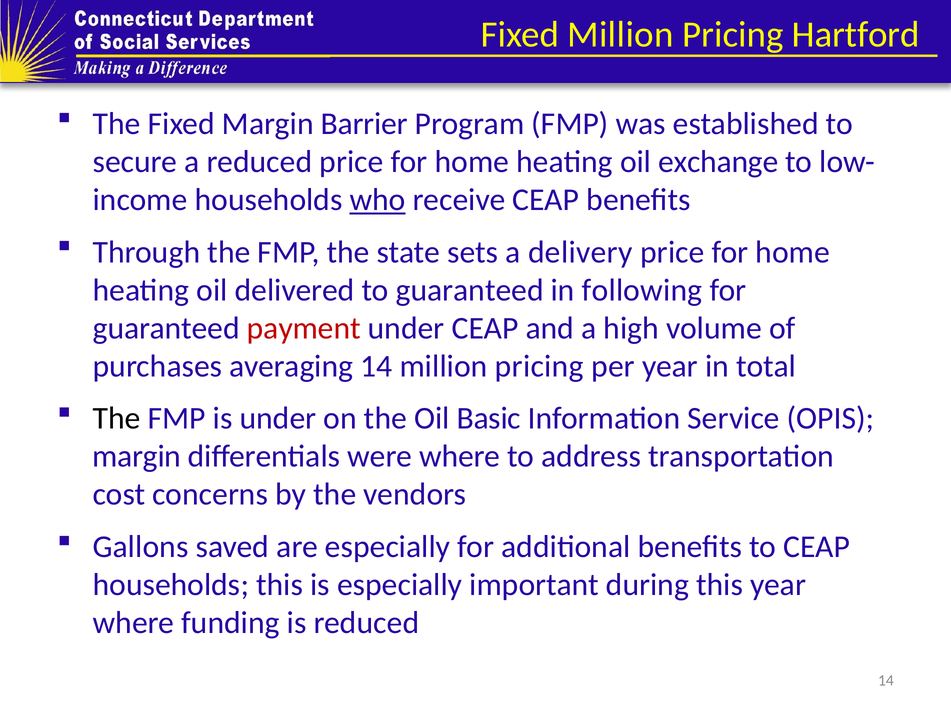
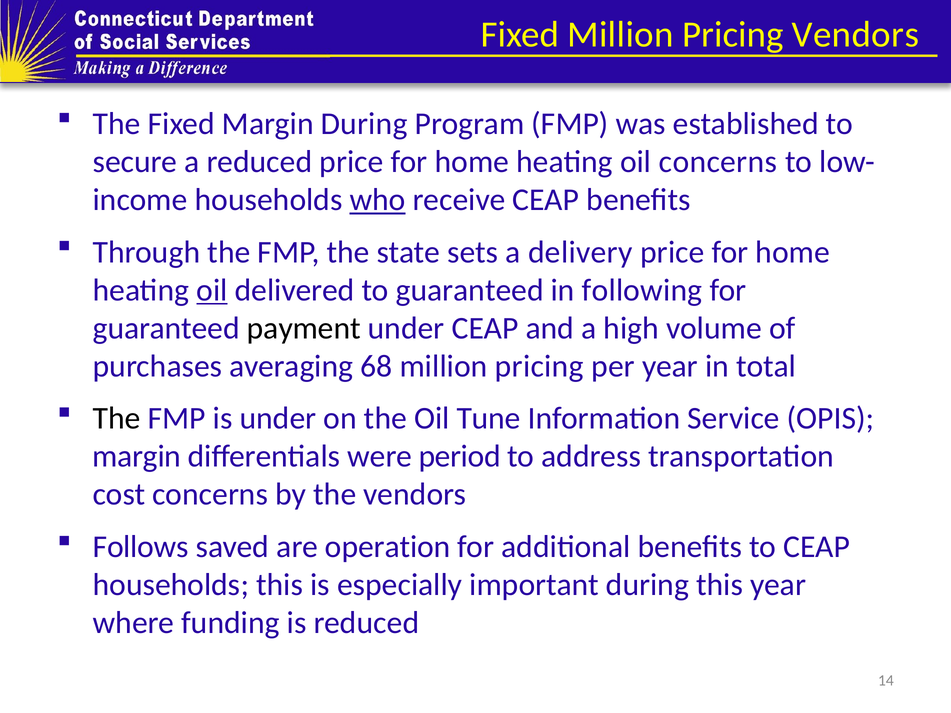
Pricing Hartford: Hartford -> Vendors (855, 35)
Margin Barrier: Barrier -> During (364, 124)
oil exchange: exchange -> concerns (718, 162)
oil underline: none -> present (212, 290)
payment colour: red -> black (304, 328)
averaging 14: 14 -> 68 (376, 366)
Basic: Basic -> Tune (489, 419)
were where: where -> period (460, 457)
Gallons: Gallons -> Follows (141, 547)
are especially: especially -> operation (388, 547)
